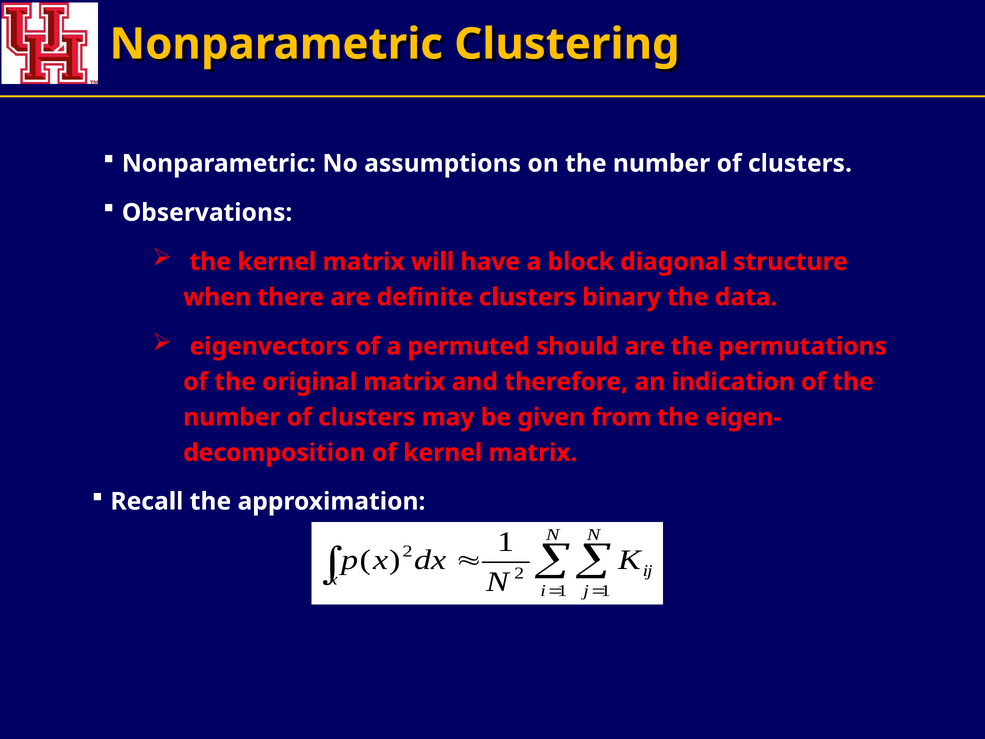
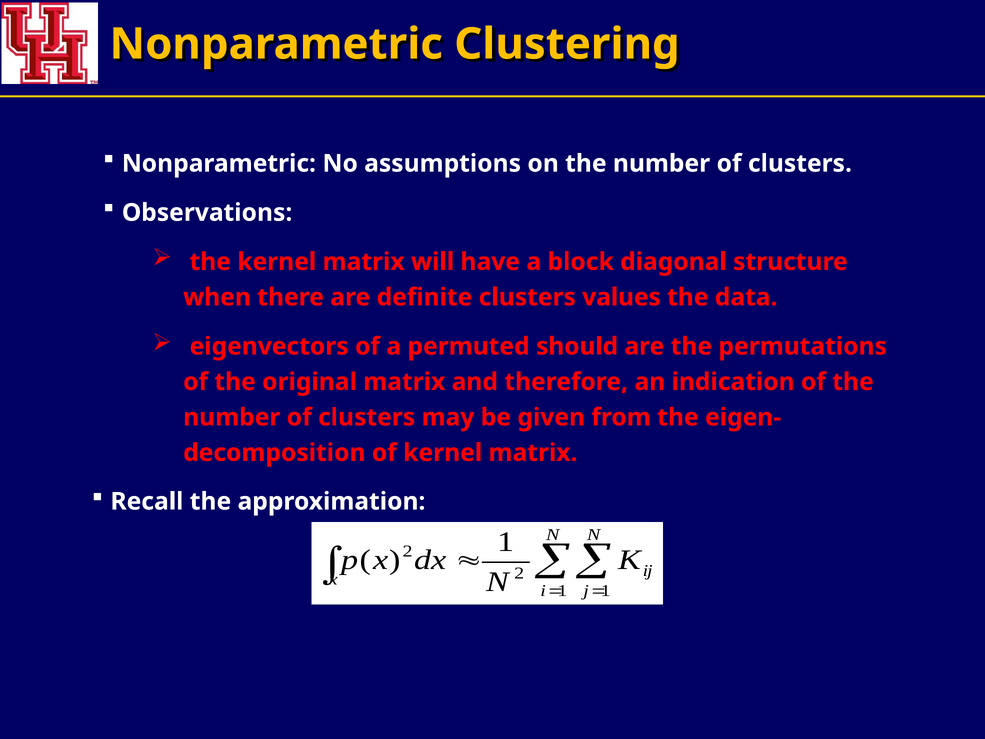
binary: binary -> values (622, 297)
